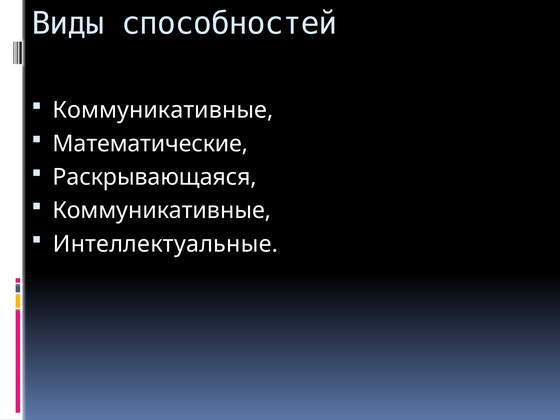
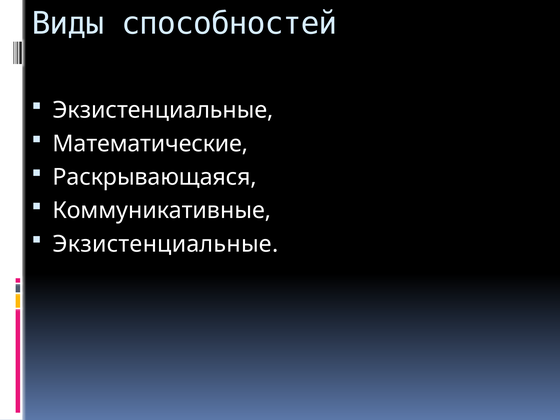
Коммуникативные: Коммуникативные -> Экзистенциальные (163, 110)
Интеллектуальные: Интеллектуальные -> Экзистенциальные (165, 244)
